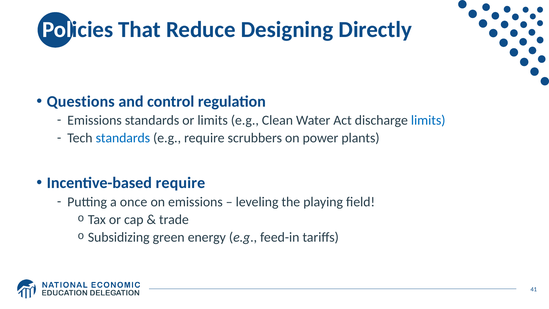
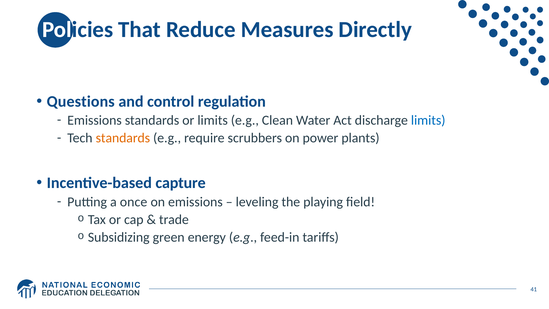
Designing: Designing -> Measures (287, 30)
standards colour: blue -> orange (123, 138)
Incentive-based require: require -> capture (181, 183)
